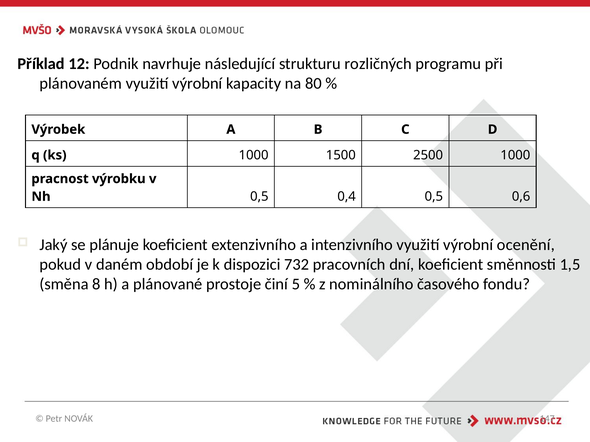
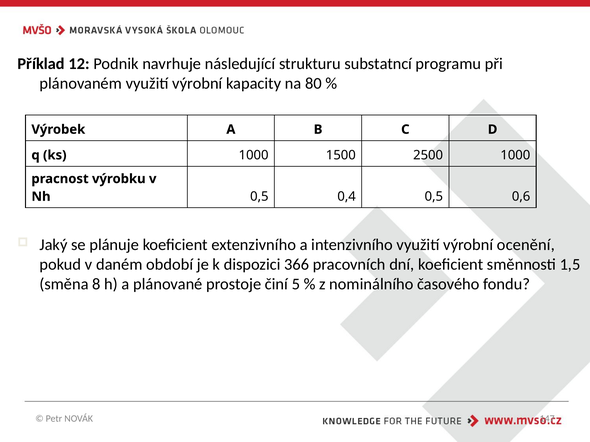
rozličných: rozličných -> substatncí (378, 64)
732: 732 -> 366 (297, 265)
